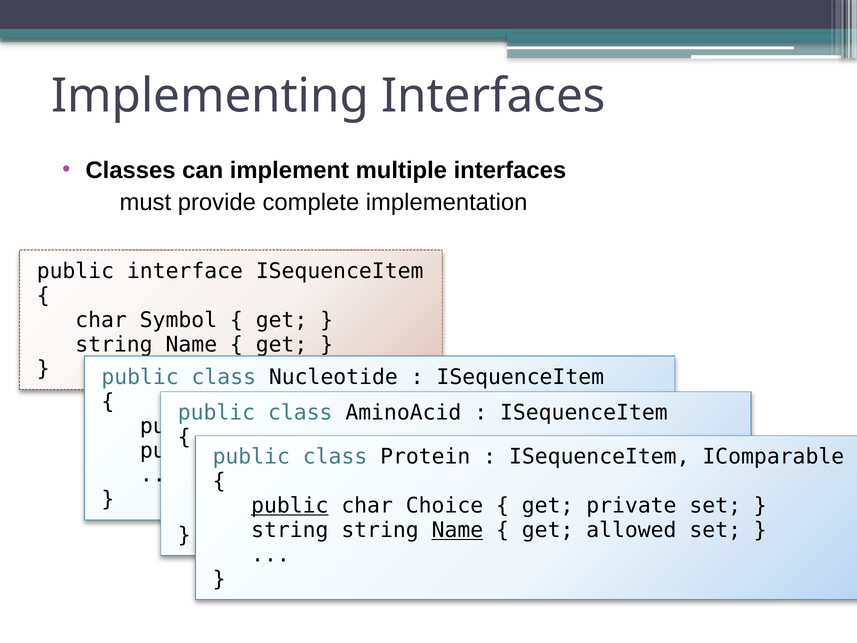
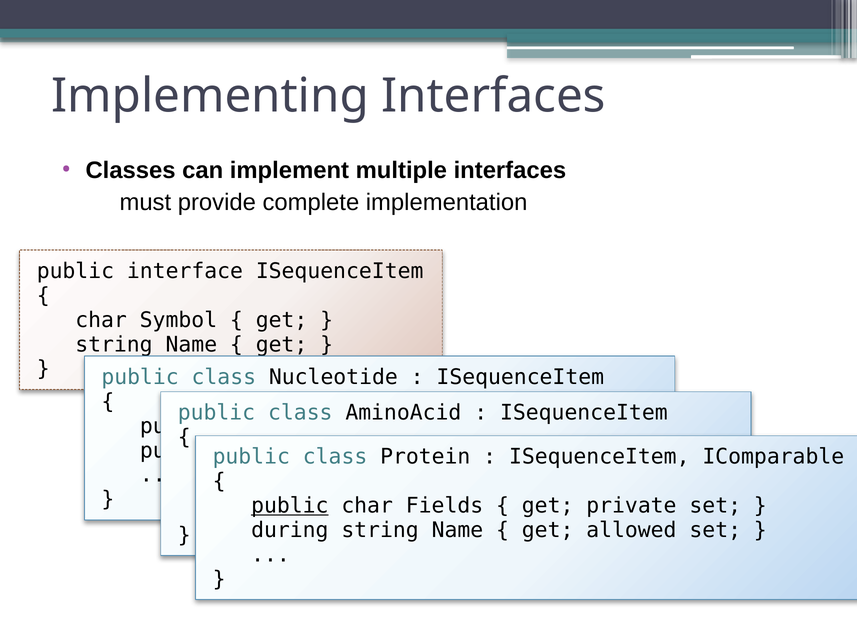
Choice: Choice -> Fields (445, 506)
string: string -> during (290, 530)
Name underline: present -> none (457, 530)
